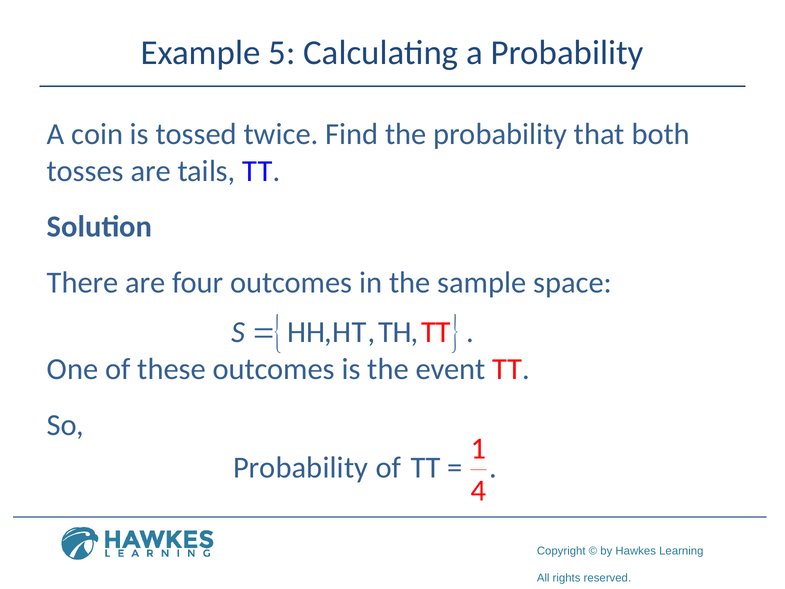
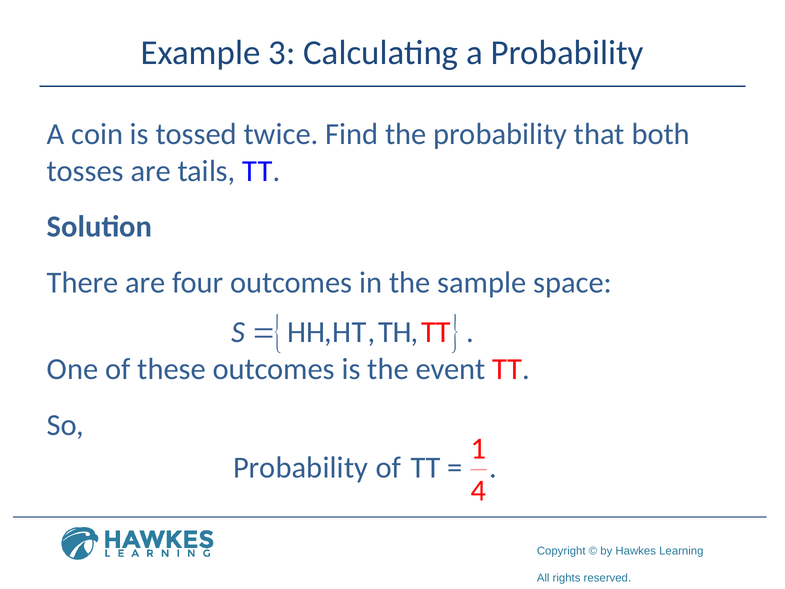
5: 5 -> 3 (282, 53)
